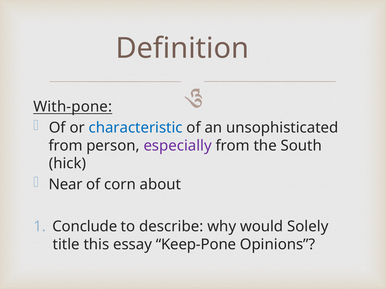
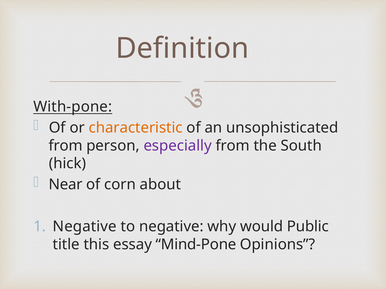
characteristic colour: blue -> orange (136, 128)
Conclude: Conclude -> Negative (85, 227)
to describe: describe -> negative (171, 227)
Solely: Solely -> Public (308, 227)
Keep-Pone: Keep-Pone -> Mind-Pone (196, 245)
